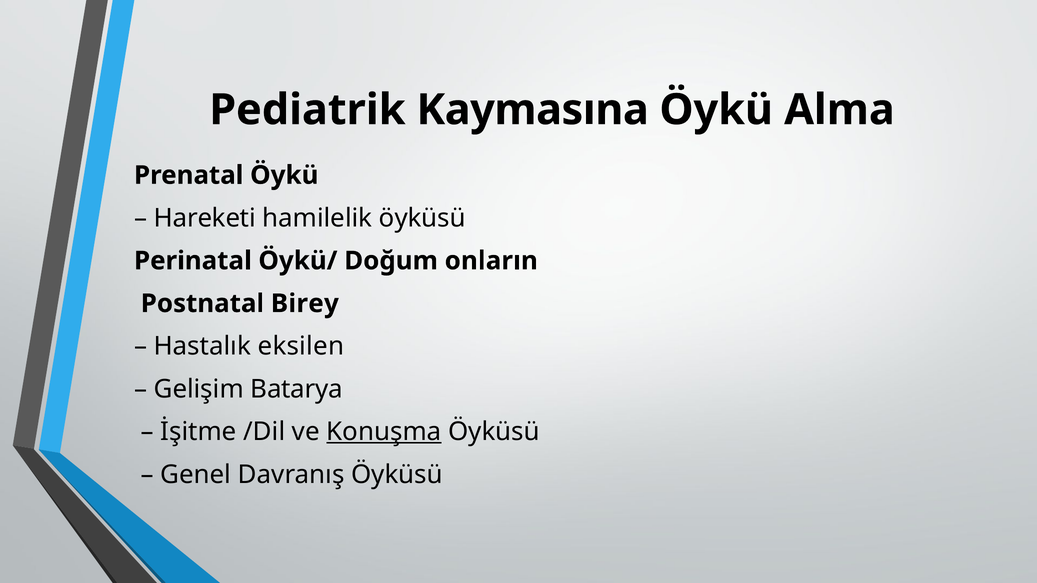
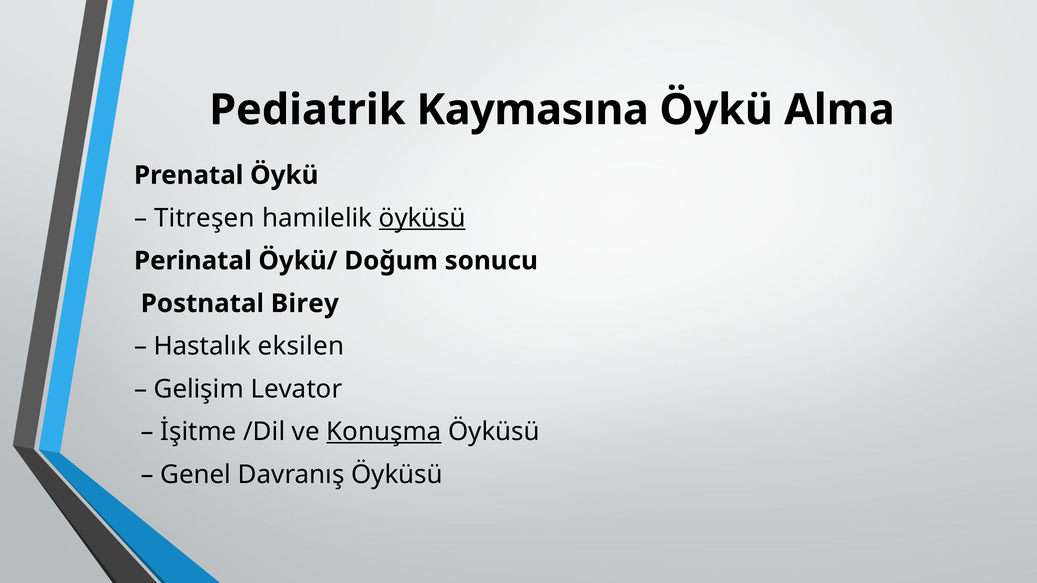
Hareketi: Hareketi -> Titreşen (205, 218)
öyküsü underline: none -> present (422, 218)
onların: onların -> sonucu (491, 261)
Batarya: Batarya -> Levator (296, 389)
